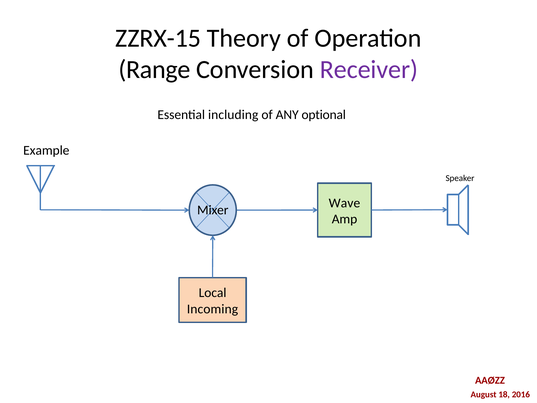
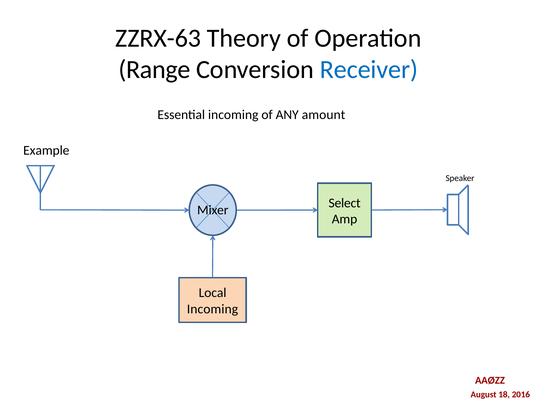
ZZRX-15: ZZRX-15 -> ZZRX-63 (158, 38)
Receiver colour: purple -> blue (369, 69)
Essential including: including -> incoming (233, 115)
optional: optional -> amount (324, 115)
Wave: Wave -> Select (345, 203)
